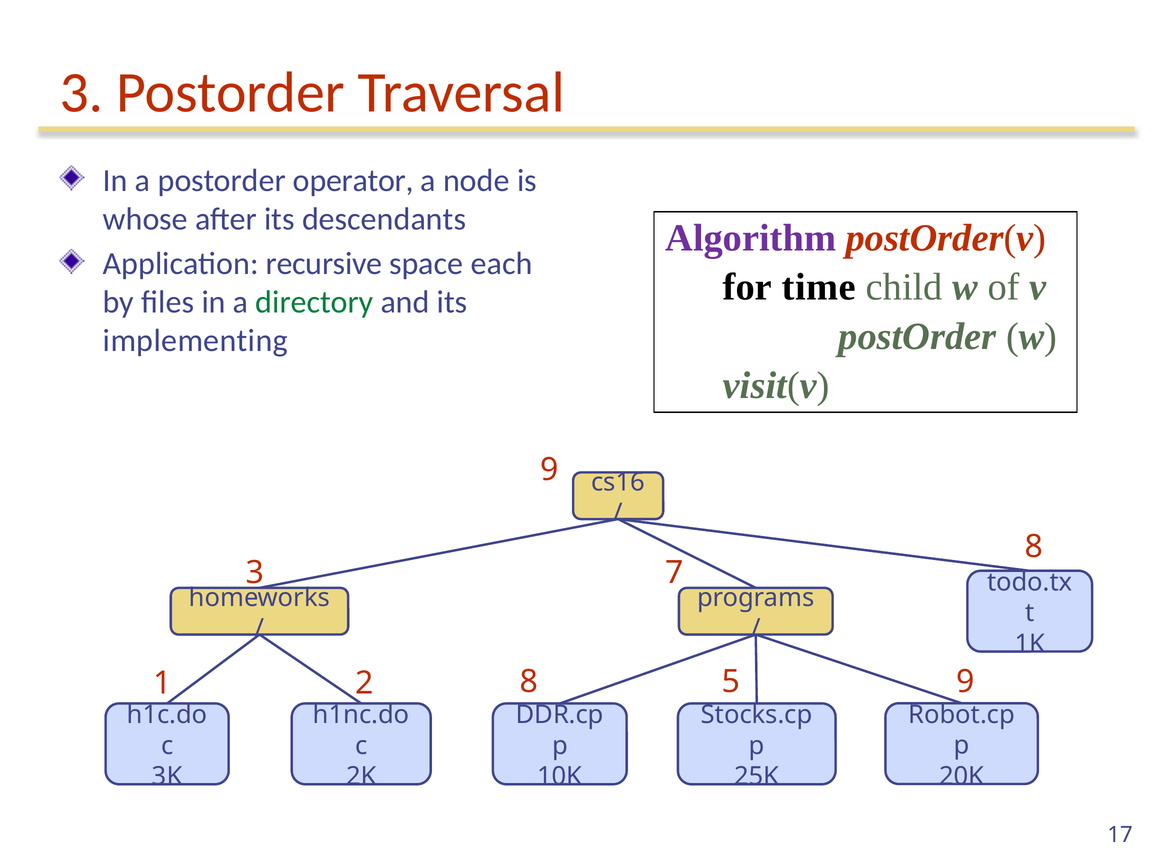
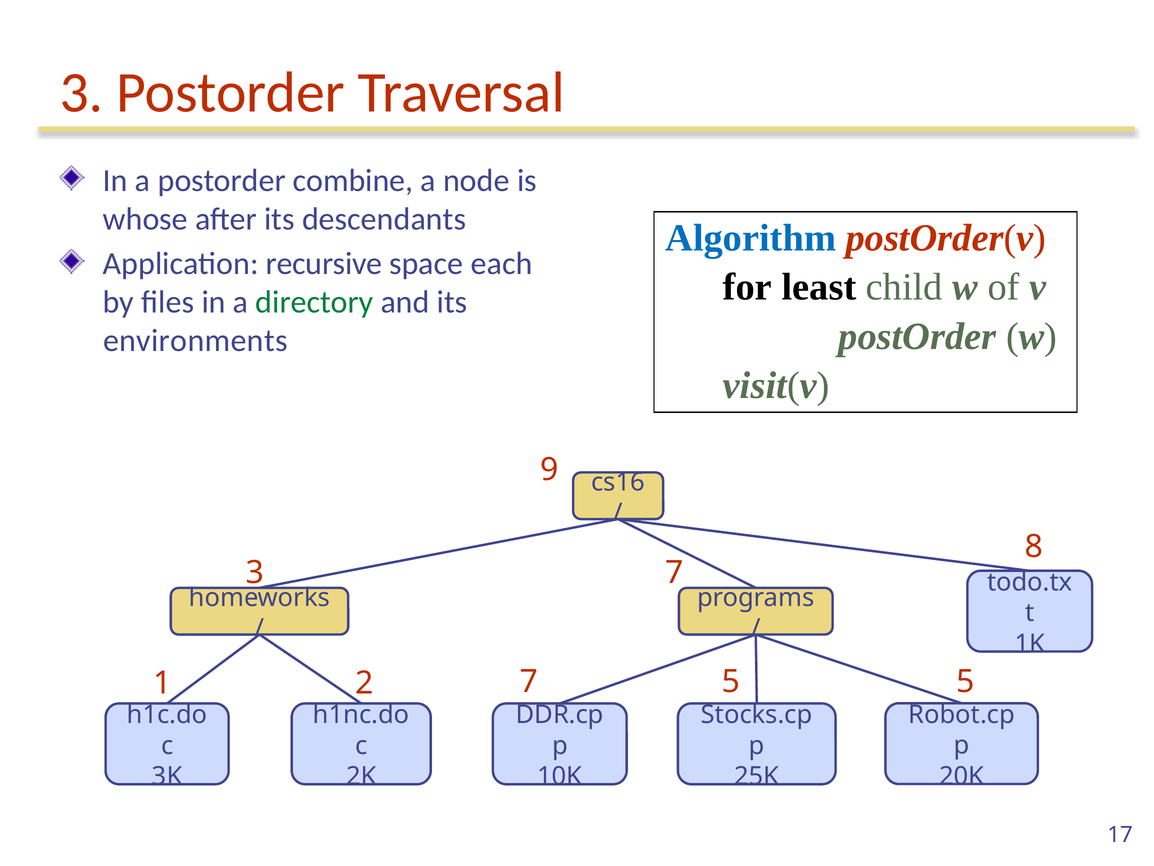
operator: operator -> combine (353, 180)
Algorithm colour: purple -> blue (751, 238)
time: time -> least (819, 287)
implementing: implementing -> environments (195, 341)
2 8: 8 -> 7 (529, 681)
5 9: 9 -> 5 (965, 681)
